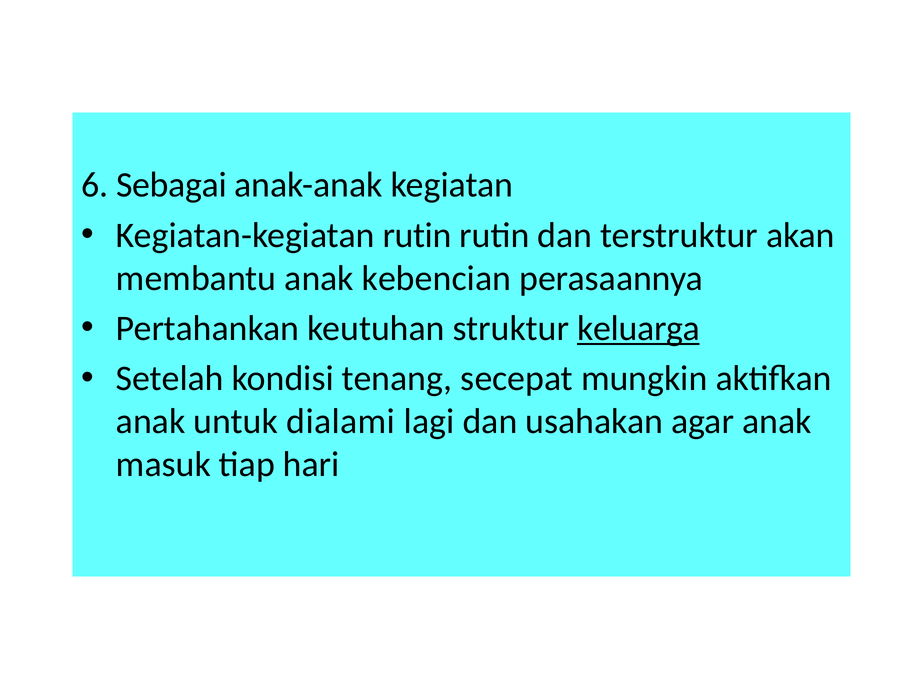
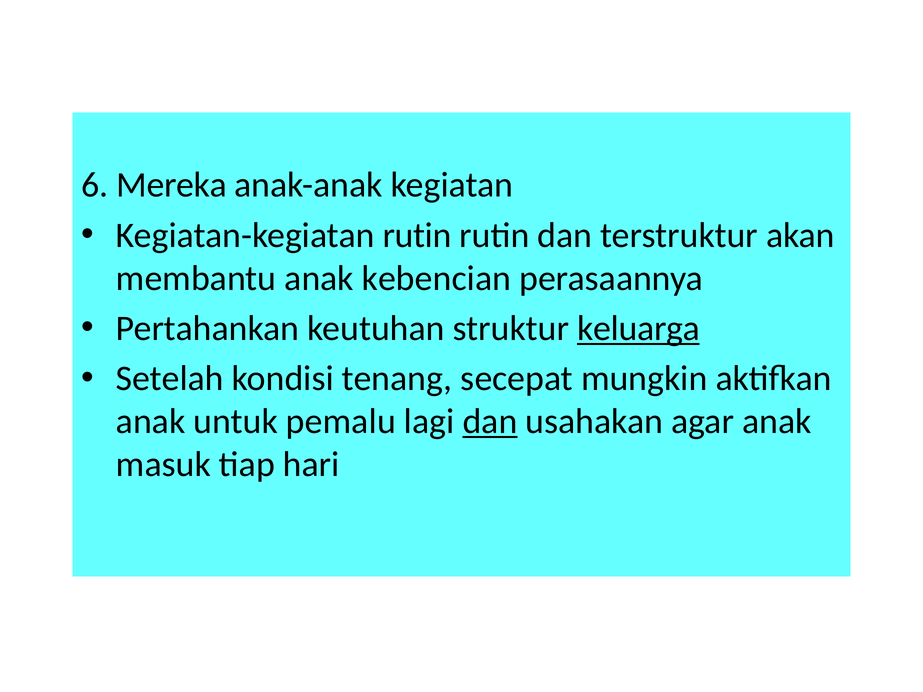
Sebagai: Sebagai -> Mereka (172, 185)
dialami: dialami -> pemalu (341, 422)
dan underline: none -> present (490, 422)
